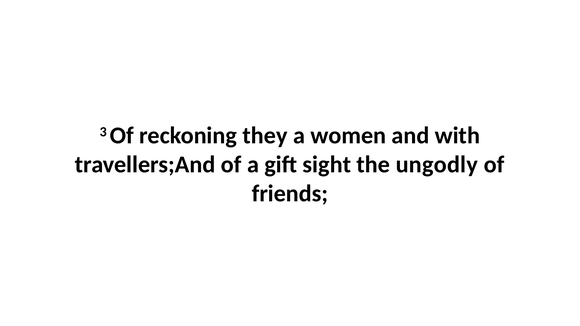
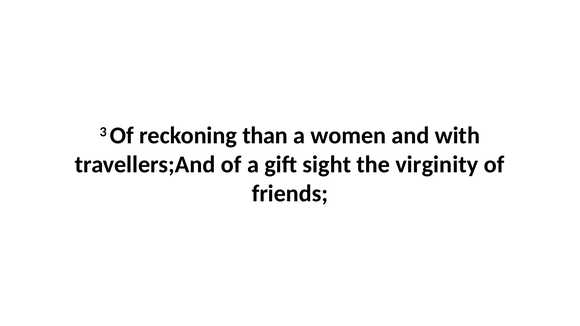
they: they -> than (265, 136)
ungodly: ungodly -> virginity (437, 165)
